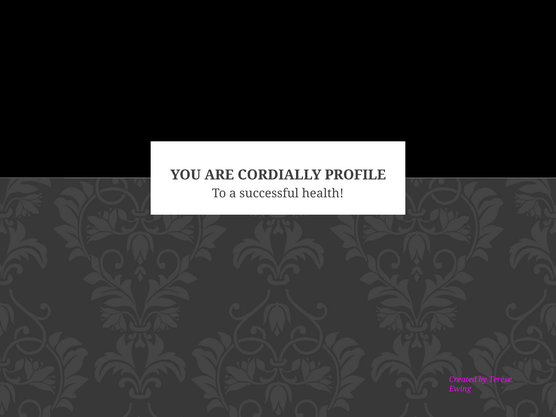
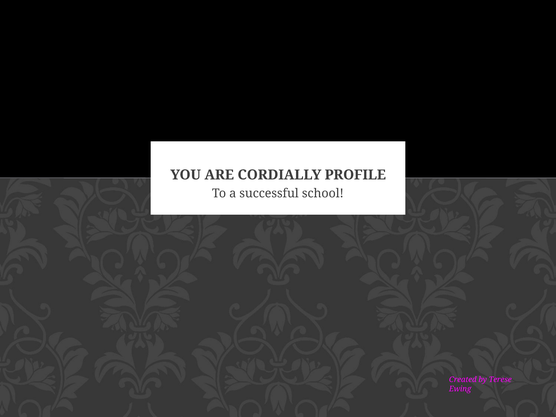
health: health -> school (323, 193)
